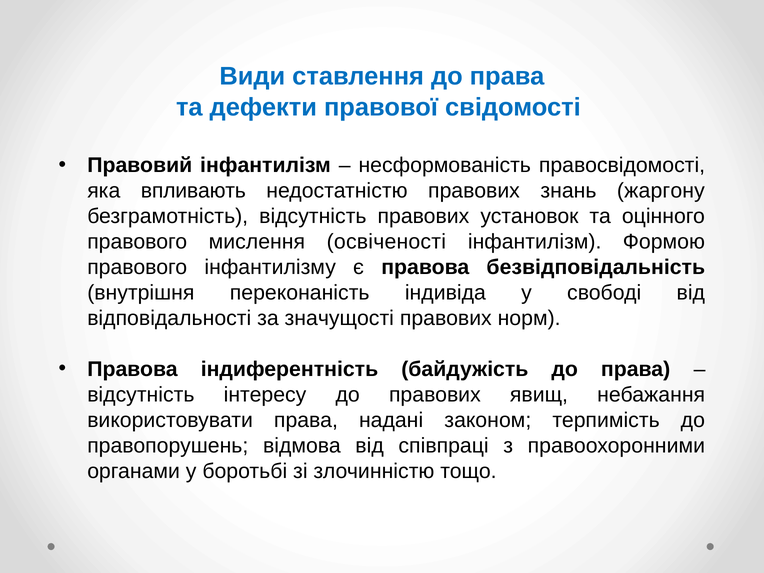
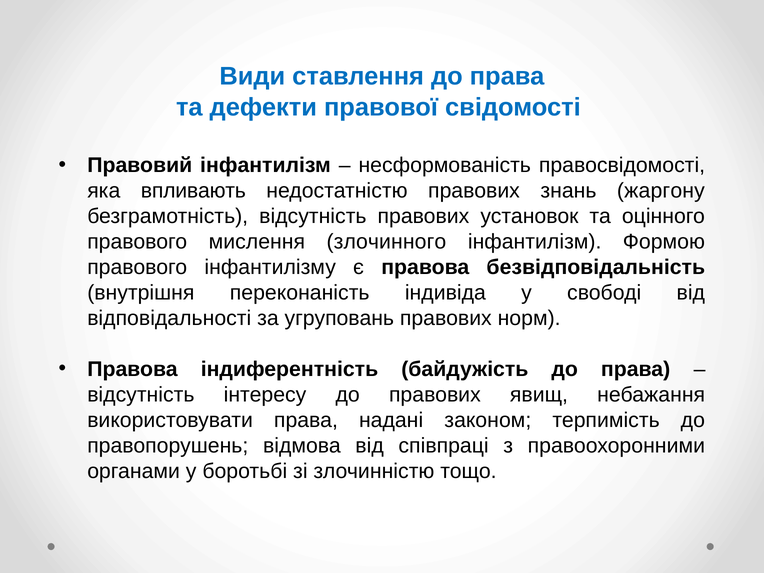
освіченості: освіченості -> злочинного (386, 242)
значущості: значущості -> угруповань (339, 318)
